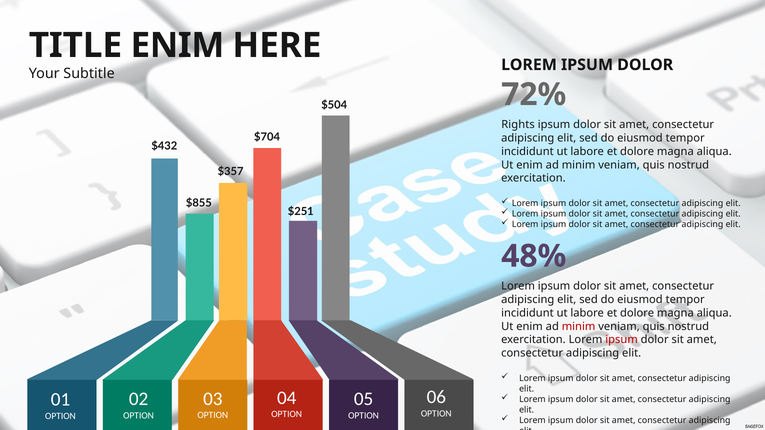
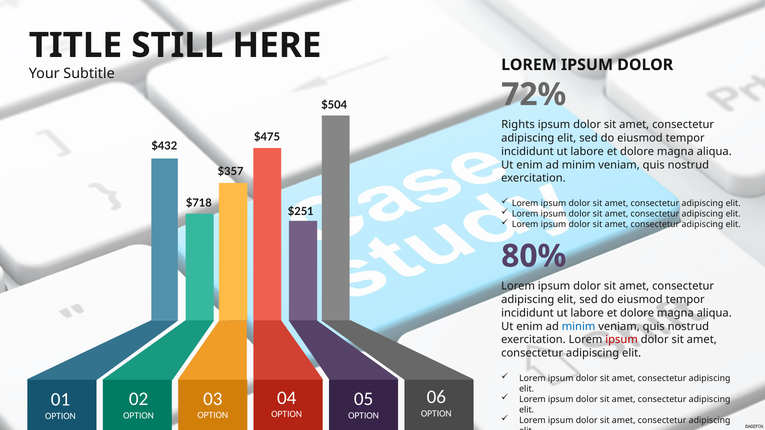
ENIM: ENIM -> STILL (177, 45)
$704: $704 -> $475 (267, 137)
$855: $855 -> $718 (199, 203)
48%: 48% -> 80% (534, 256)
minim colour: red -> blue (579, 327)
